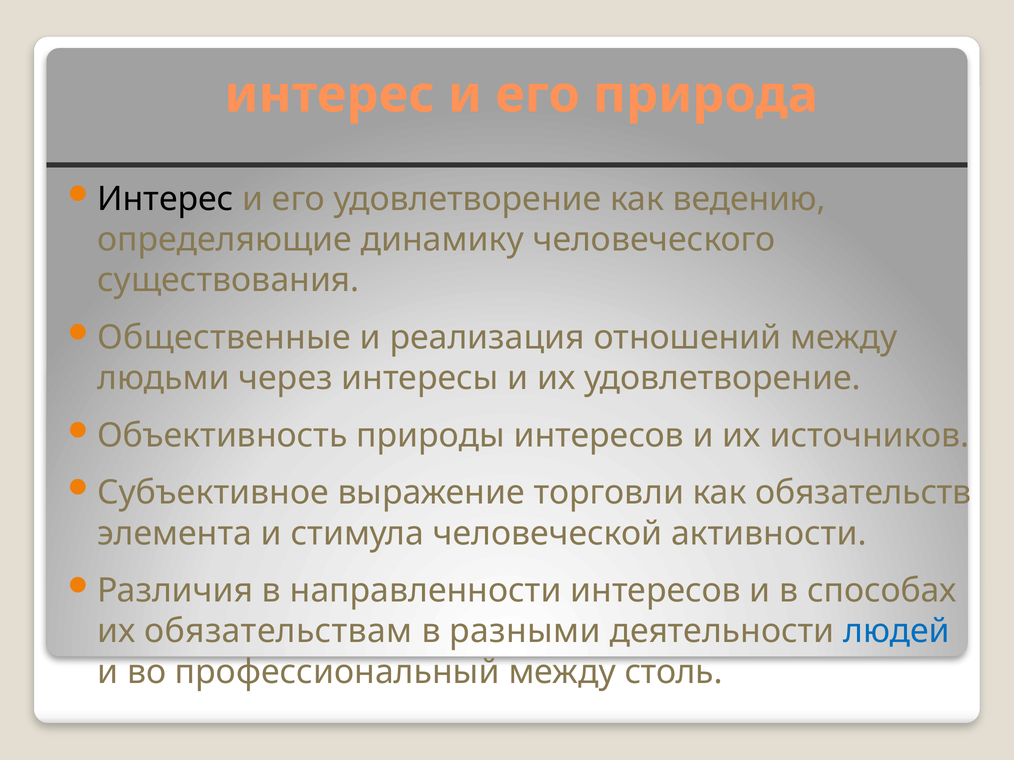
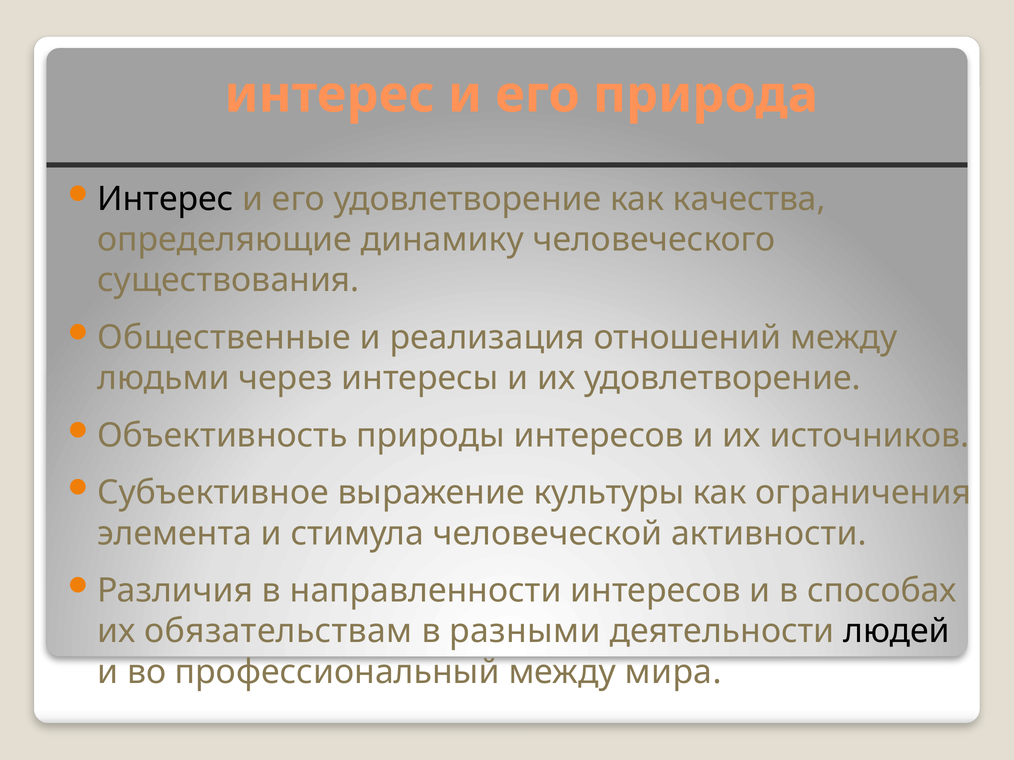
ведению: ведению -> качества (749, 199)
торговли: торговли -> культуры (609, 493)
обязательств: обязательств -> ограничения (863, 493)
людей colour: blue -> black (897, 632)
столь: столь -> мира (673, 672)
